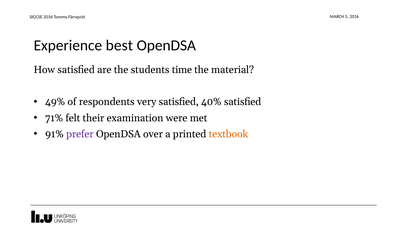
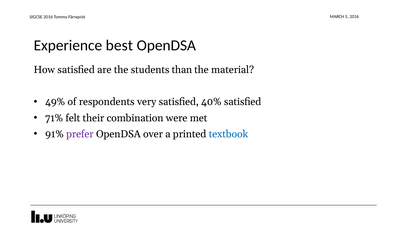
time: time -> than (182, 70)
examination: examination -> combination (135, 118)
textbook colour: orange -> blue (228, 134)
